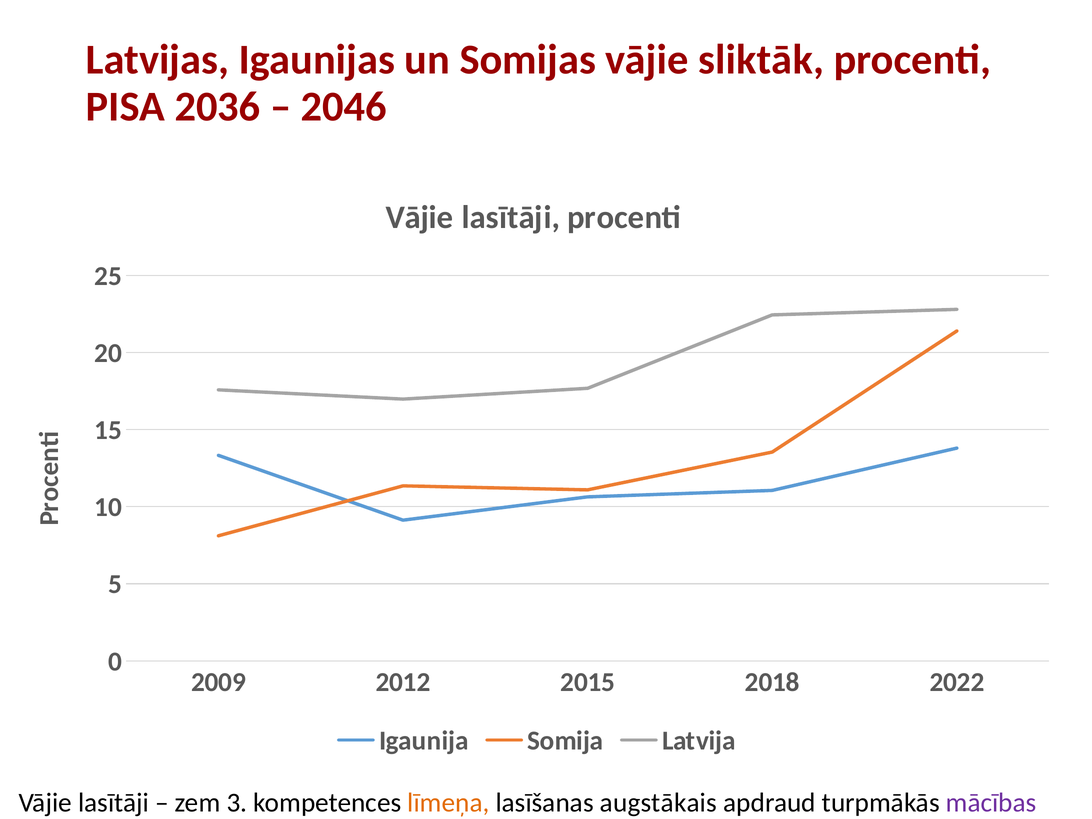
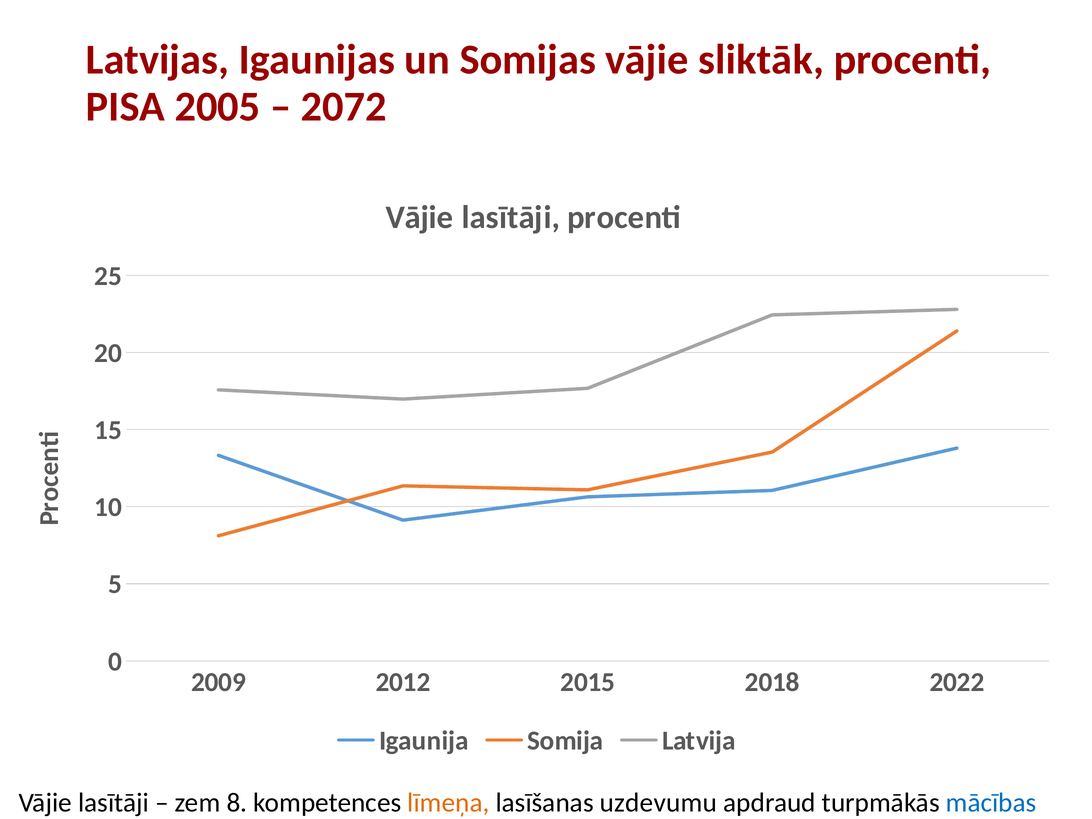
2036: 2036 -> 2005 (217, 107)
2046: 2046 -> 2072 (344, 107)
3: 3 -> 8 (237, 803)
augstākais: augstākais -> uzdevumu (658, 803)
mācības colour: purple -> blue (991, 803)
